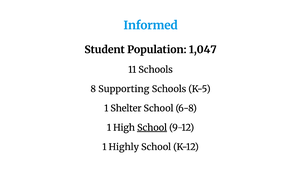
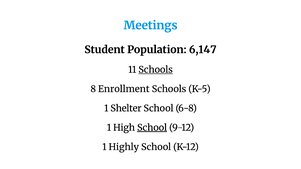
Informed: Informed -> Meetings (151, 26)
1,047: 1,047 -> 6,147 (203, 50)
Schools underline: none -> present (156, 70)
Supporting: Supporting -> Enrollment (124, 89)
